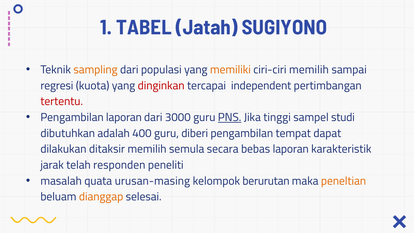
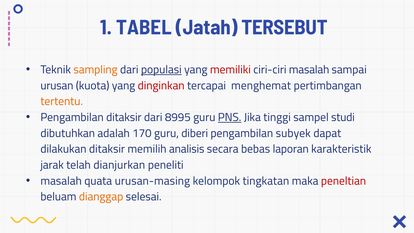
SUGIYONO: SUGIYONO -> TERSEBUT (285, 28)
populasi underline: none -> present (161, 70)
memiliki colour: orange -> red (230, 70)
ciri-ciri memilih: memilih -> masalah (309, 70)
regresi: regresi -> urusan (57, 86)
independent: independent -> menghemat (261, 86)
tertentu colour: red -> orange (62, 101)
Pengambilan laporan: laporan -> ditaksir (124, 117)
3000: 3000 -> 8995 (178, 117)
400: 400 -> 170 (142, 133)
tempat: tempat -> subyek (293, 133)
semula: semula -> analisis (187, 149)
responden: responden -> dianjurkan (119, 165)
berurutan: berurutan -> tingkatan (266, 181)
peneltian colour: orange -> red (344, 181)
